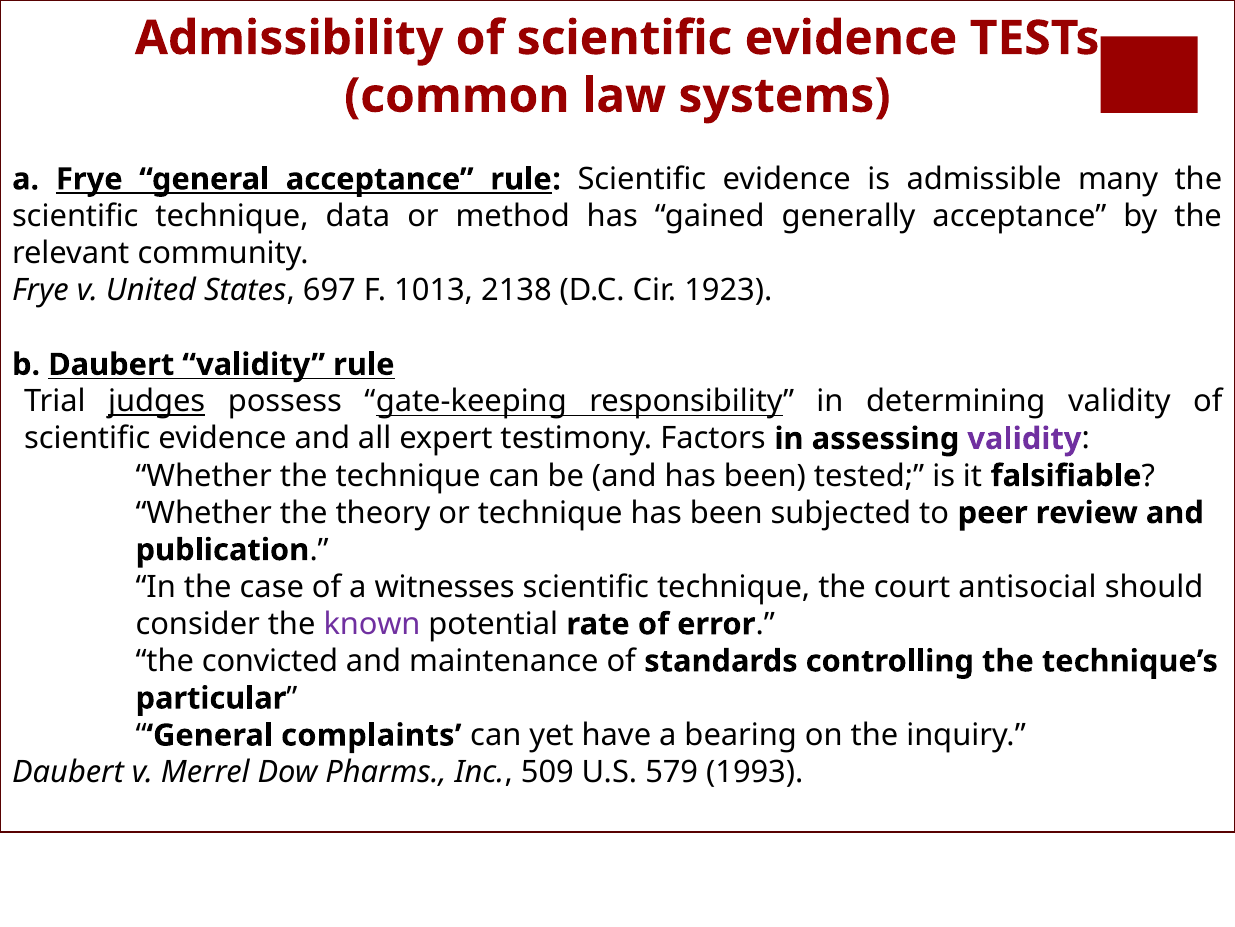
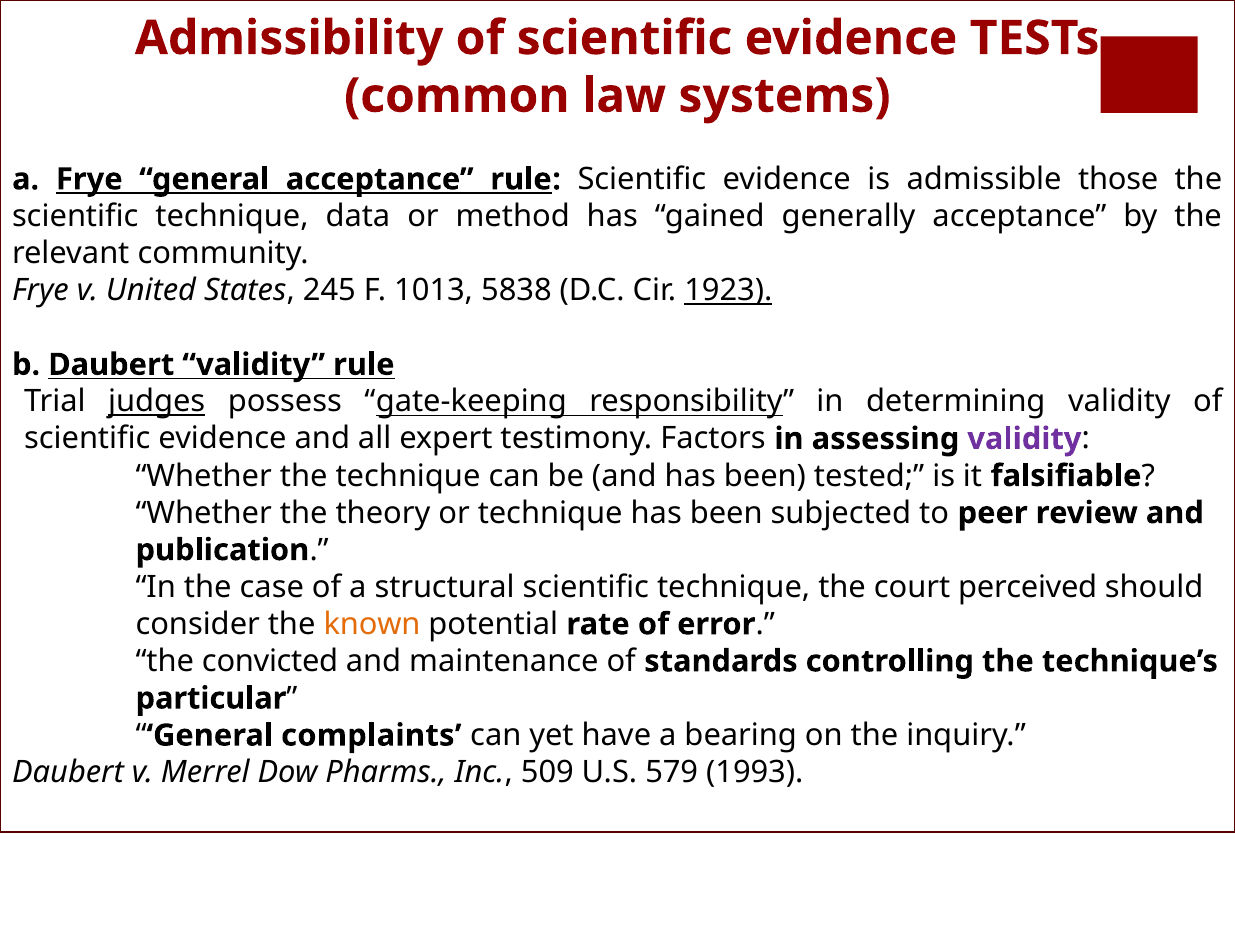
many: many -> those (1118, 179)
697: 697 -> 245 (329, 290)
2138: 2138 -> 5838 (516, 290)
1923 underline: none -> present (728, 290)
witnesses: witnesses -> structural (445, 587)
antisocial: antisocial -> perceived (1028, 587)
known colour: purple -> orange (372, 624)
